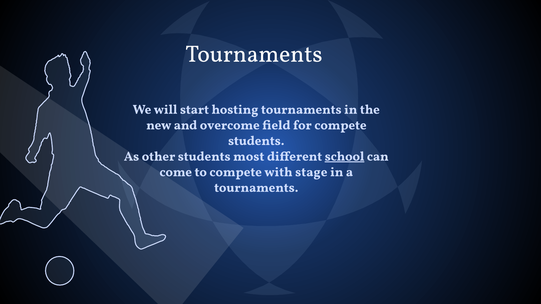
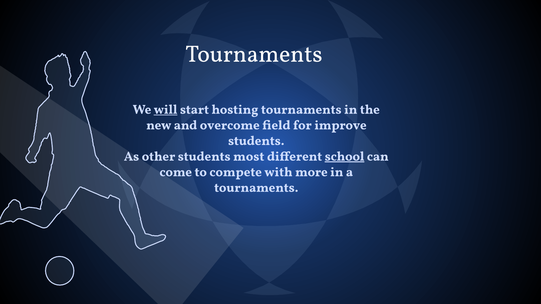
will underline: none -> present (166, 110)
for compete: compete -> improve (340, 125)
stage: stage -> more (311, 172)
